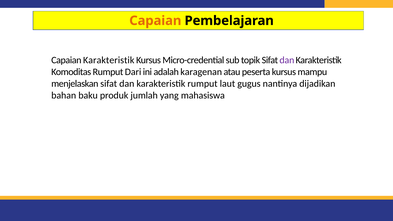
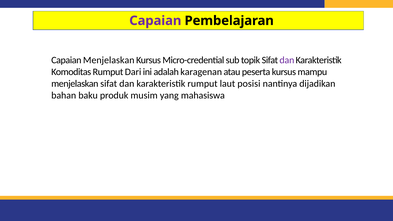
Capaian colour: orange -> purple (155, 21)
Capaian Karakteristik: Karakteristik -> Menjelaskan (109, 60)
gugus: gugus -> posisi (249, 84)
jumlah: jumlah -> musim (144, 96)
